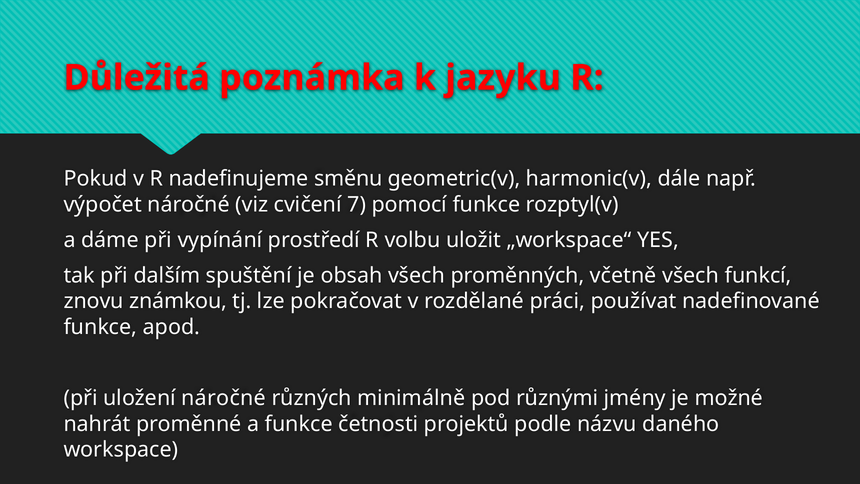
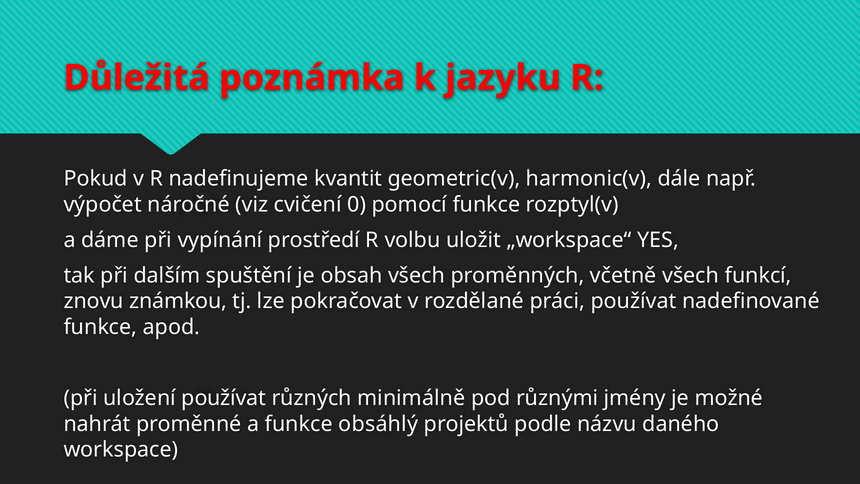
směnu: směnu -> kvantit (348, 179)
7: 7 -> 0 (357, 204)
uložení náročné: náročné -> používat (224, 398)
četnosti: četnosti -> obsáhlý (378, 424)
